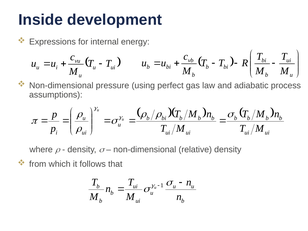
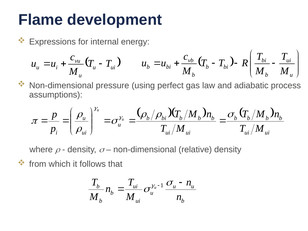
Inside: Inside -> Flame (41, 20)
